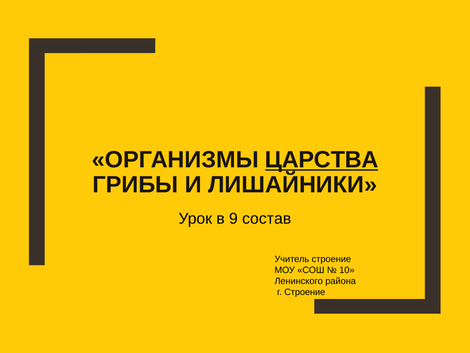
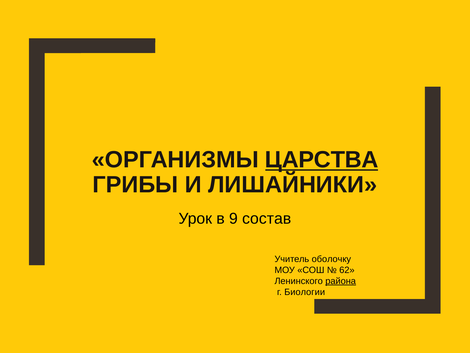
Учитель строение: строение -> оболочку (331, 259)
10: 10 -> 62 (347, 270)
района underline: none -> present (341, 281)
г Строение: Строение -> Биологии (305, 292)
